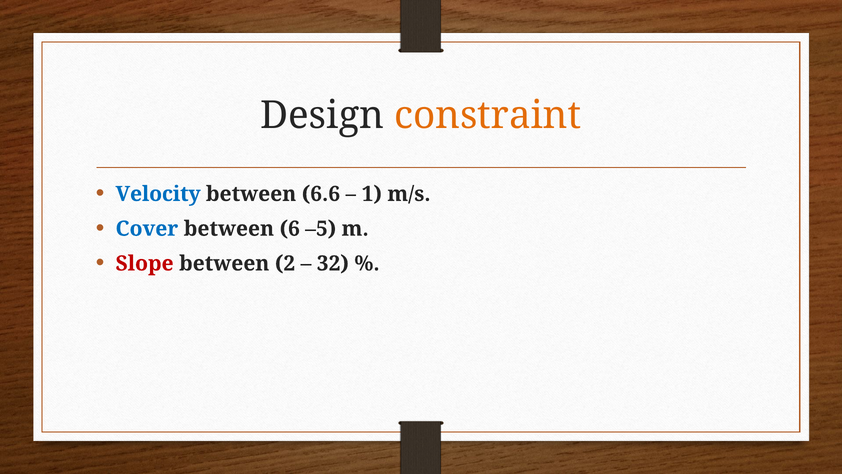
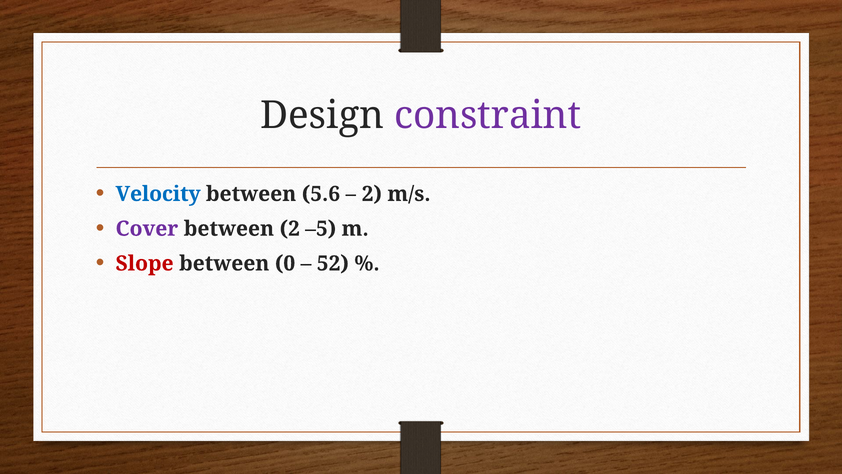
constraint colour: orange -> purple (488, 116)
6.6: 6.6 -> 5.6 (321, 194)
1: 1 -> 2 (372, 194)
Cover colour: blue -> purple (147, 229)
between 6: 6 -> 2 (290, 229)
2: 2 -> 0 (285, 263)
32: 32 -> 52 (333, 263)
